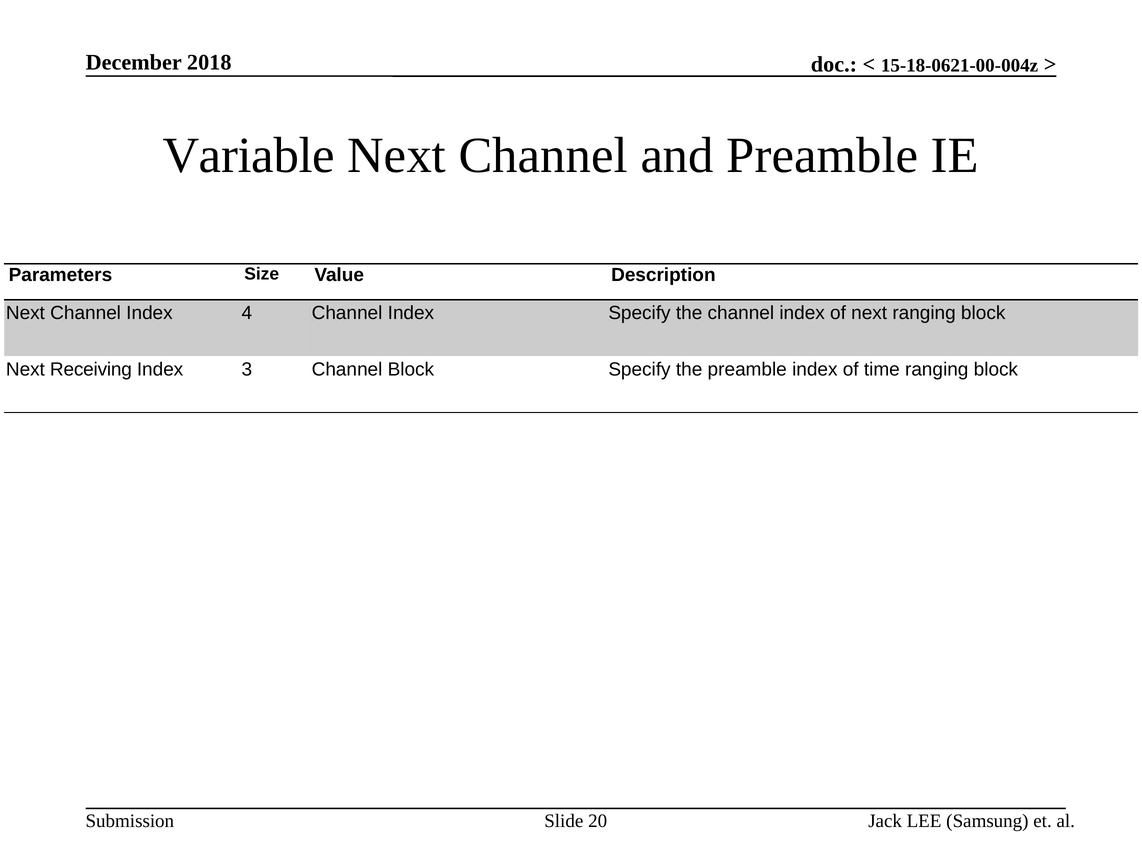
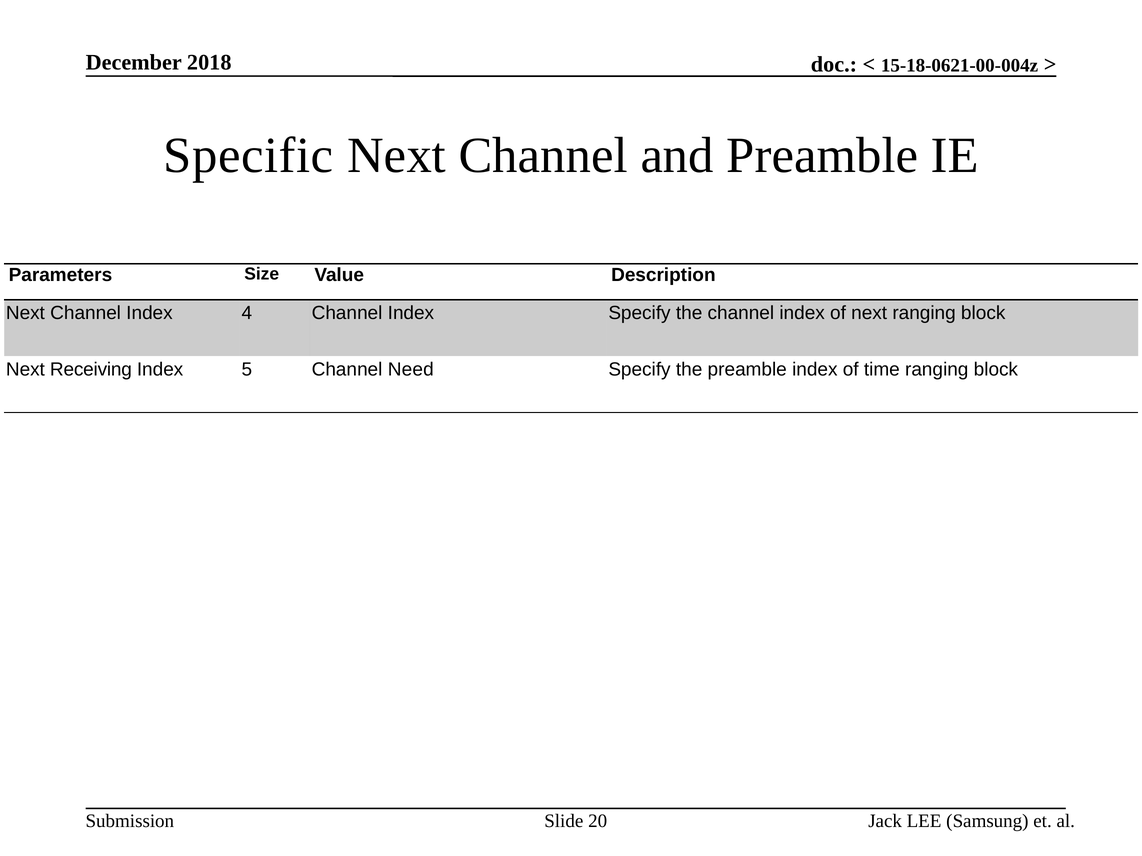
Variable: Variable -> Specific (248, 156)
3: 3 -> 5 (247, 370)
Channel Block: Block -> Need (411, 370)
